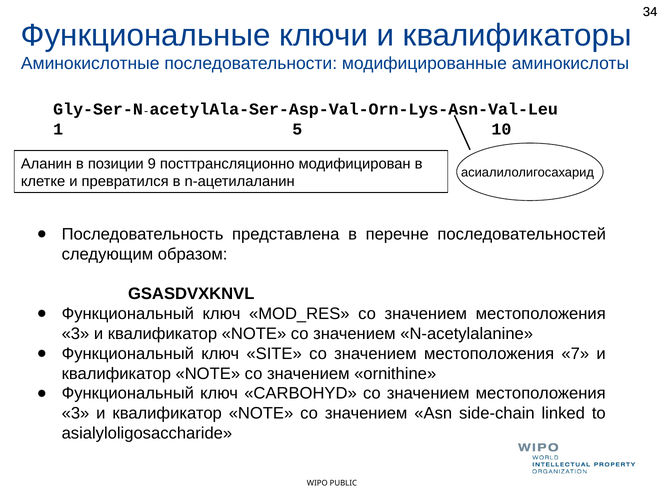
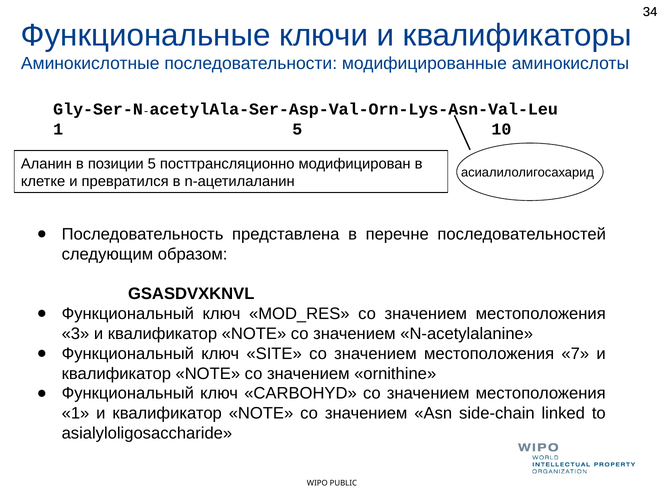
позиции 9: 9 -> 5 (152, 164)
3: 3 -> 1 (76, 413)
